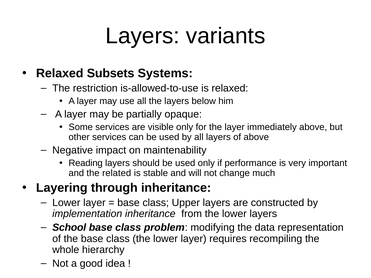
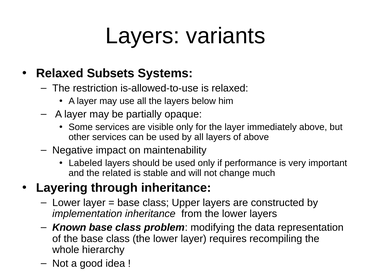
Reading: Reading -> Labeled (86, 163)
School: School -> Known (69, 228)
